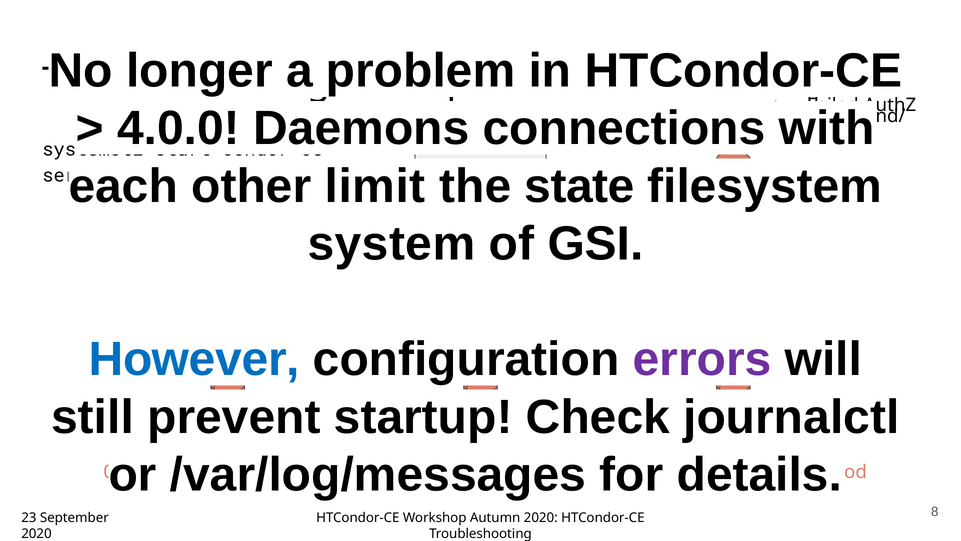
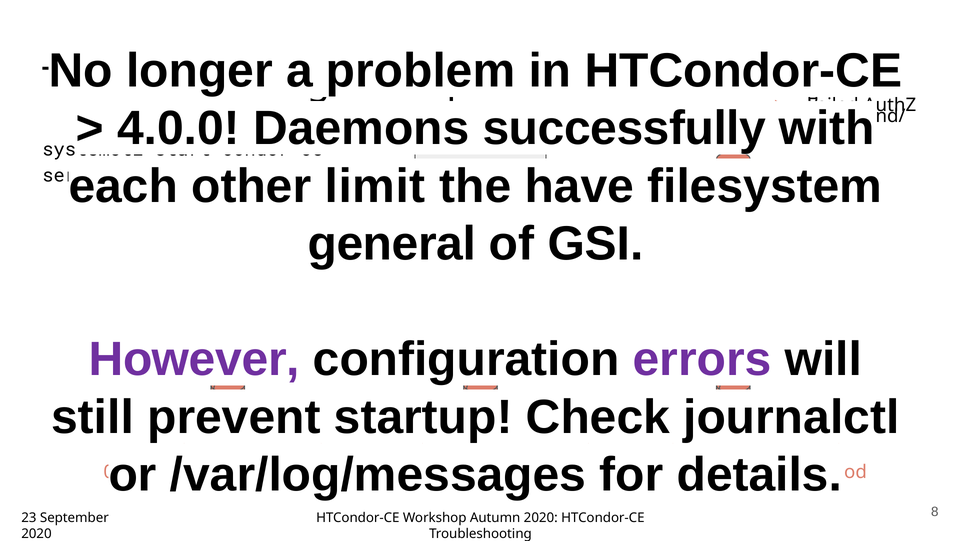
connections: connections -> successfully (624, 129)
state: state -> have (579, 186)
system: system -> general (392, 244)
However colour: blue -> purple (194, 359)
